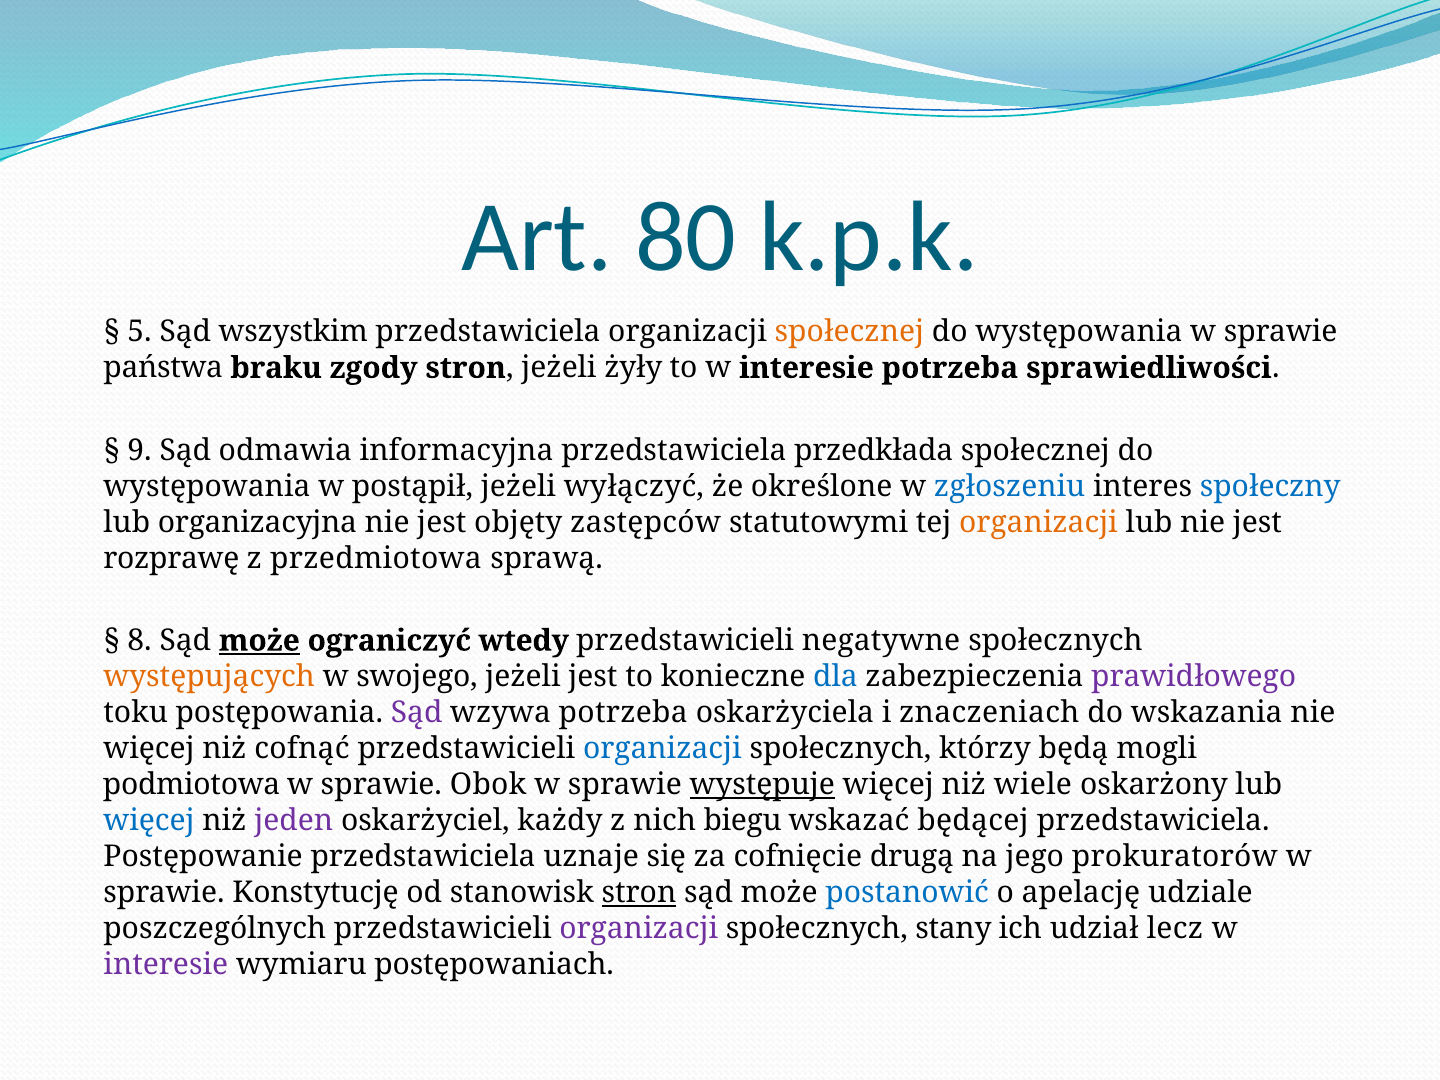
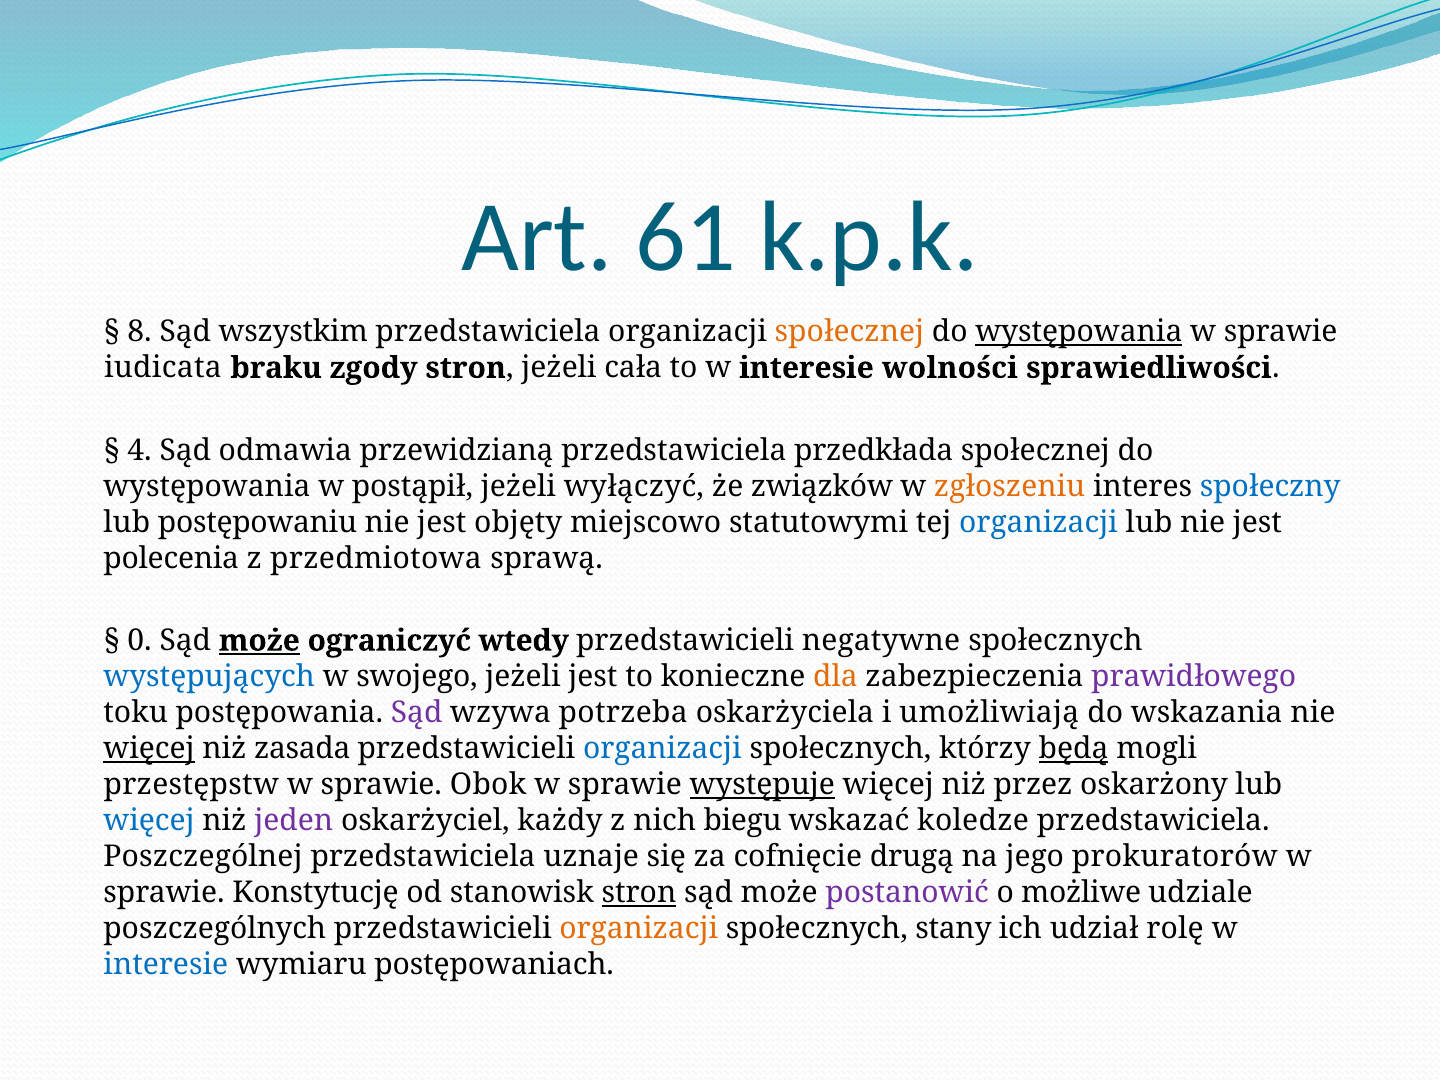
80: 80 -> 61 (686, 238)
5: 5 -> 8 (140, 332)
występowania underline: none -> present (1079, 332)
państwa: państwa -> iudicata (163, 368)
żyły: żyły -> cała (633, 368)
interesie potrzeba: potrzeba -> wolności (950, 368)
9: 9 -> 4 (140, 450)
informacyjna: informacyjna -> przewidzianą (457, 450)
określone: określone -> związków (822, 486)
zgłoszeniu colour: blue -> orange (1010, 486)
organizacyjna: organizacyjna -> postępowaniu (257, 522)
zastępców: zastępców -> miejscowo (646, 522)
organizacji colour: orange -> blue (1039, 522)
rozprawę: rozprawę -> polecenia (171, 558)
8: 8 -> 0 (140, 641)
występujących colour: orange -> blue (209, 677)
dla colour: blue -> orange (836, 677)
znaczeniach: znaczeniach -> umożliwiają (989, 713)
więcej underline: none -> present (149, 749)
cofnąć: cofnąć -> zasada (302, 749)
będą underline: none -> present (1074, 749)
podmiotowa: podmiotowa -> przestępstw (191, 785)
wiele: wiele -> przez (1033, 785)
będącej: będącej -> koledze (973, 821)
Postępowanie: Postępowanie -> Poszczególnej (203, 857)
postanowić colour: blue -> purple (907, 893)
apelację: apelację -> możliwe (1081, 893)
organizacji colour: purple -> orange (639, 929)
lecz: lecz -> rolę (1175, 929)
interesie colour: purple -> blue (166, 965)
